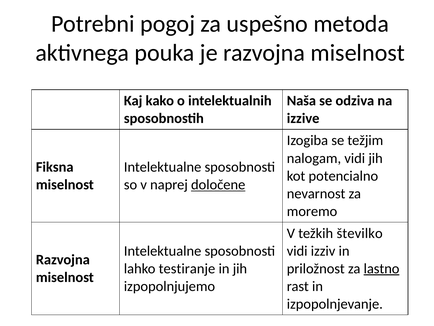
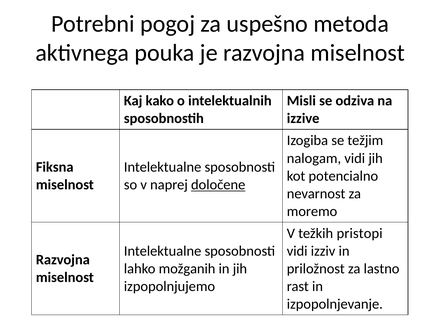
Naša: Naša -> Misli (301, 101)
številko: številko -> pristopi (360, 233)
testiranje: testiranje -> možganih (187, 268)
lastno underline: present -> none (382, 268)
